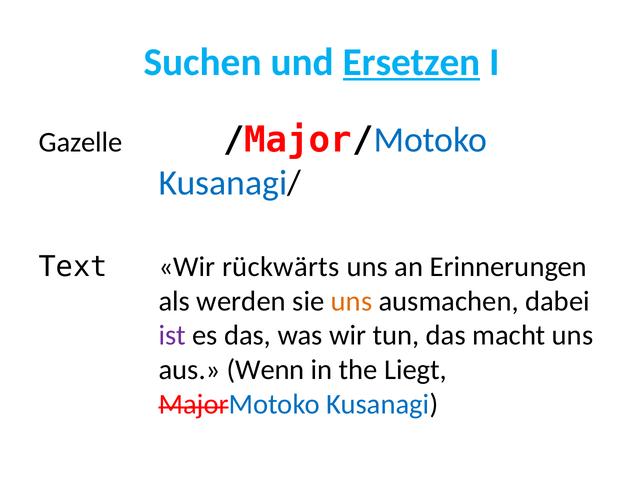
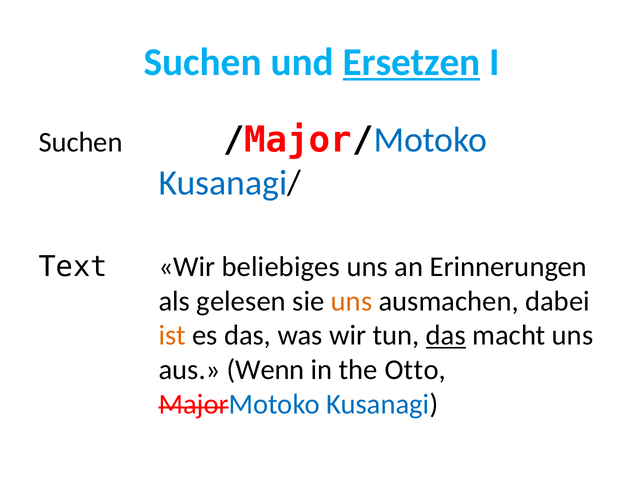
Gazelle: Gazelle -> Suchen (81, 142)
rückwärts: rückwärts -> beliebiges (281, 267)
werden: werden -> gelesen (241, 301)
ist colour: purple -> orange (172, 336)
das underline: none -> present (446, 336)
Liegt: Liegt -> Otto (415, 370)
